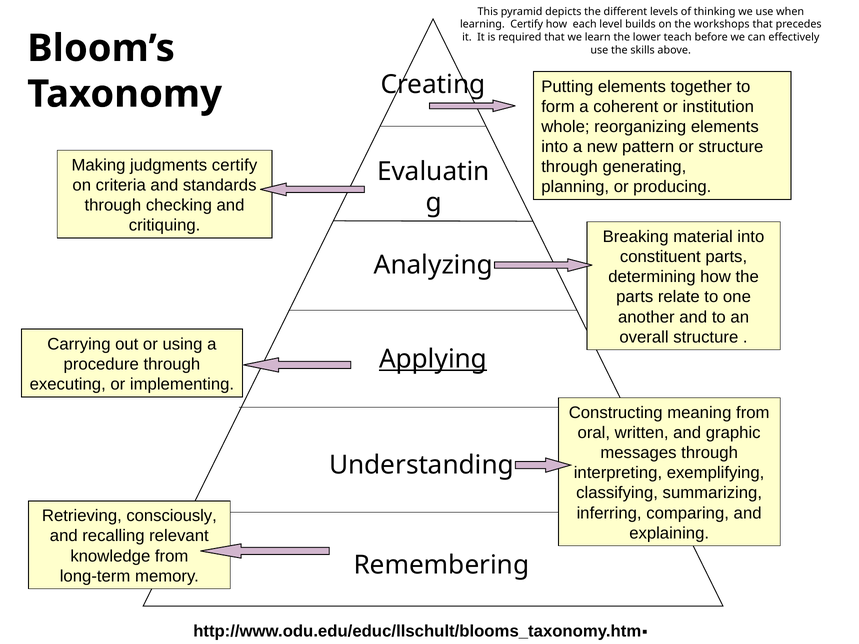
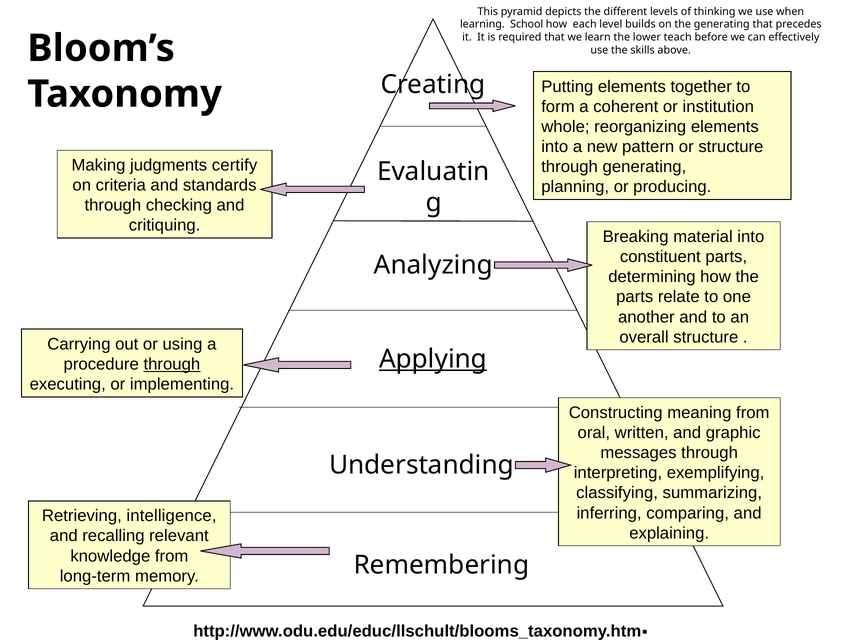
learning Certify: Certify -> School (527, 24)
the workshops: workshops -> generating (722, 24)
through underline: none -> present (172, 364)
consciously: consciously -> intelligence (172, 516)
